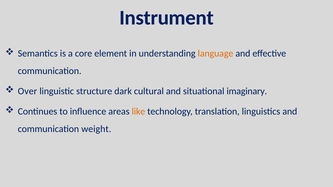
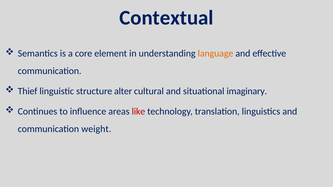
Instrument: Instrument -> Contextual (166, 18)
Over: Over -> Thief (28, 91)
dark: dark -> alter (123, 91)
like colour: orange -> red (138, 112)
